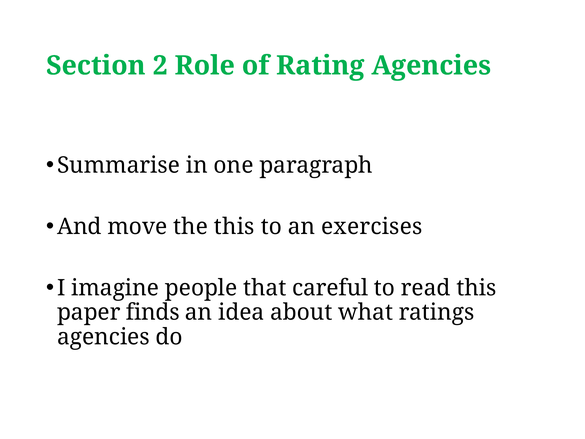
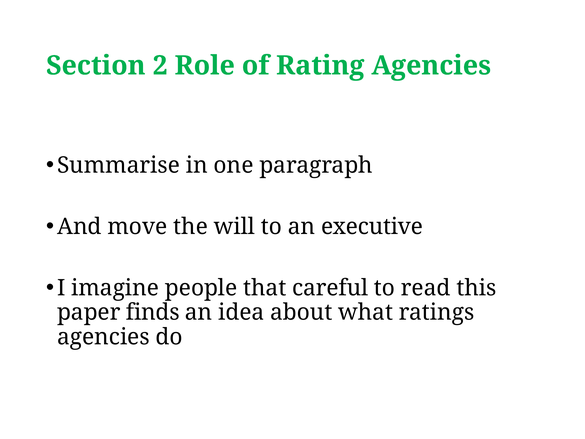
the this: this -> will (234, 226)
exercises: exercises -> executive (372, 226)
